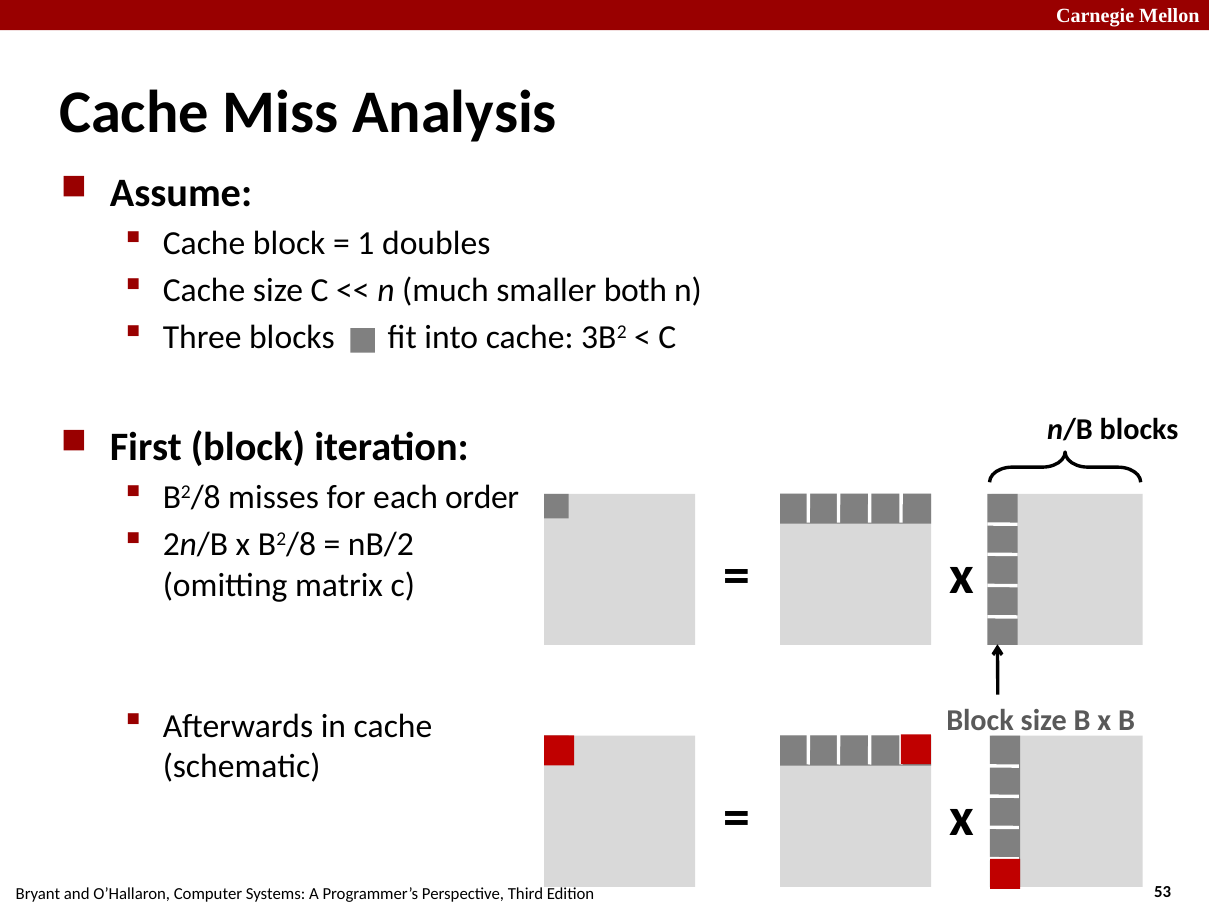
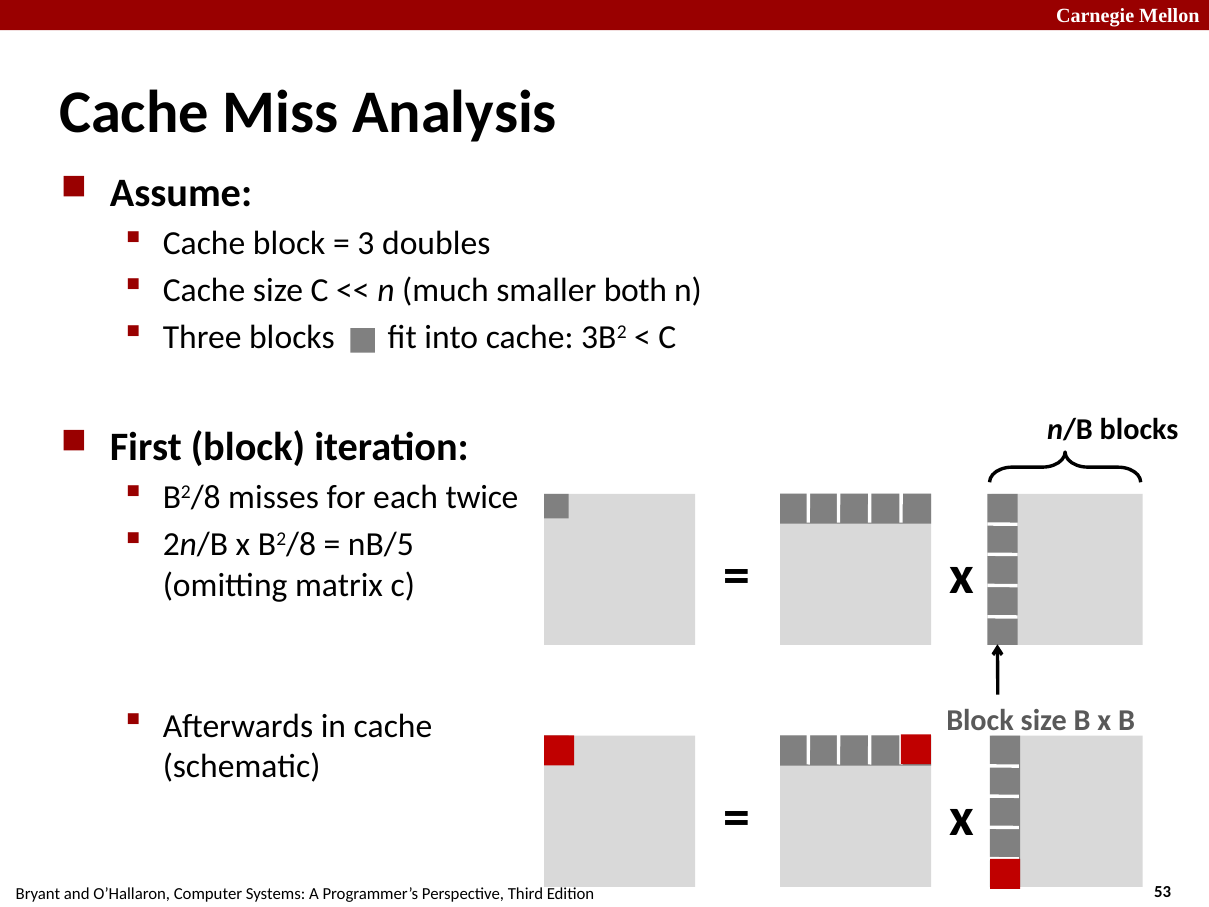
1: 1 -> 3 (366, 244)
order: order -> twice (482, 497)
nB/2: nB/2 -> nB/5 (381, 544)
